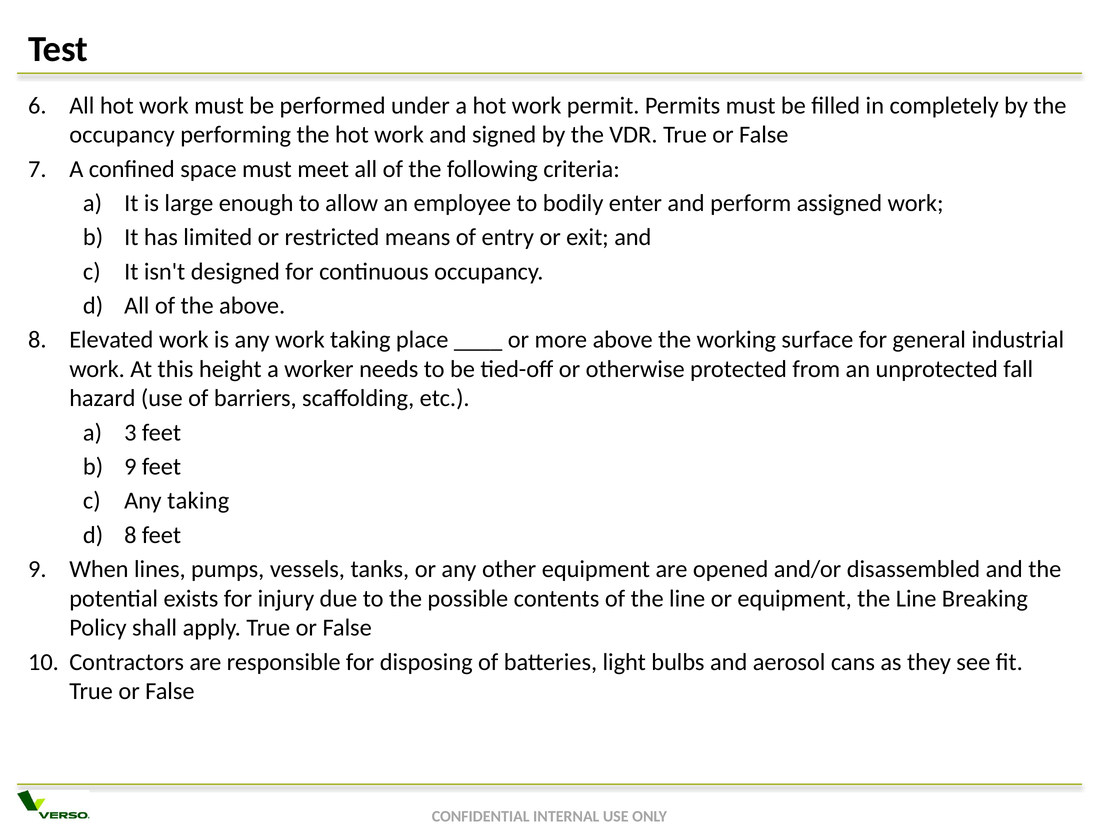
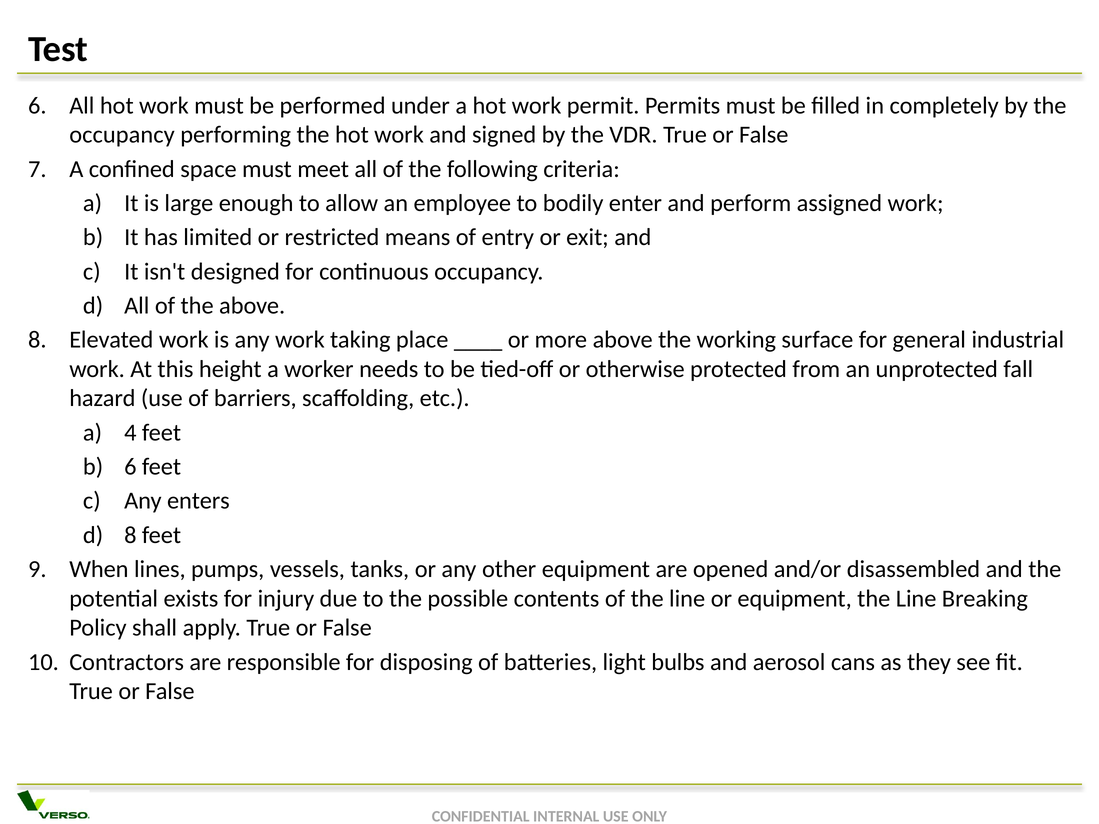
3: 3 -> 4 (130, 433)
9: 9 -> 6 (130, 467)
Any taking: taking -> enters (198, 501)
